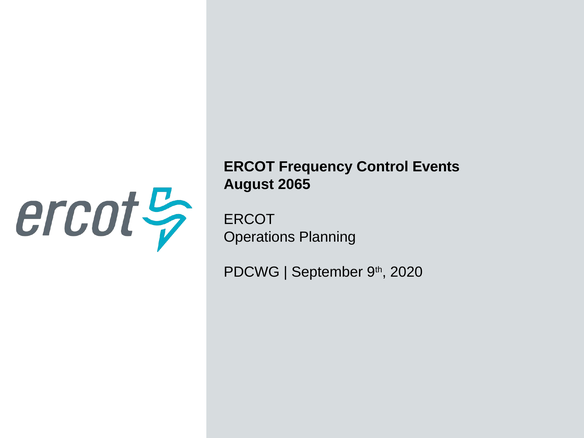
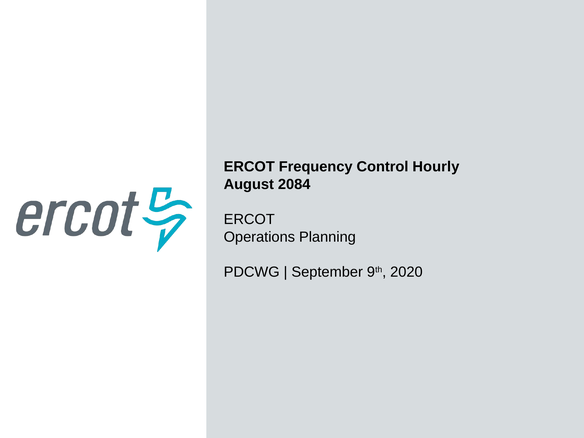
Events: Events -> Hourly (436, 167)
2065: 2065 -> 2084 (294, 184)
